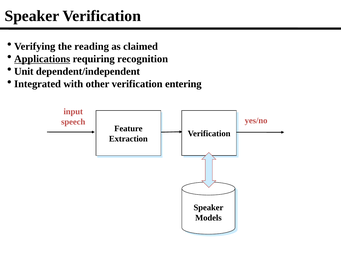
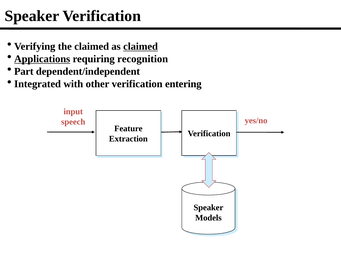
the reading: reading -> claimed (92, 46)
claimed underline: none -> present (141, 46)
Unit: Unit -> Part (24, 71)
